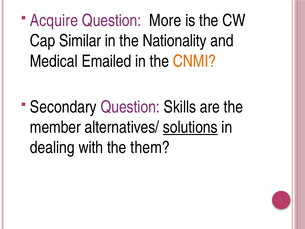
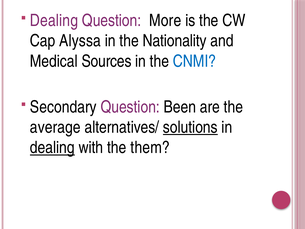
Acquire: Acquire -> Dealing (54, 20)
Similar: Similar -> Alyssa (80, 41)
Emailed: Emailed -> Sources (107, 61)
CNMI colour: orange -> blue (195, 61)
Skills: Skills -> Been (180, 107)
member: member -> average (55, 127)
dealing underline: none -> present (52, 147)
